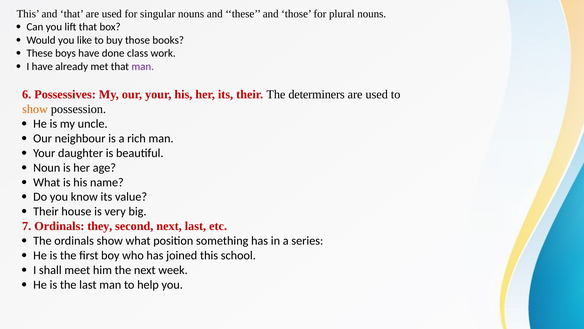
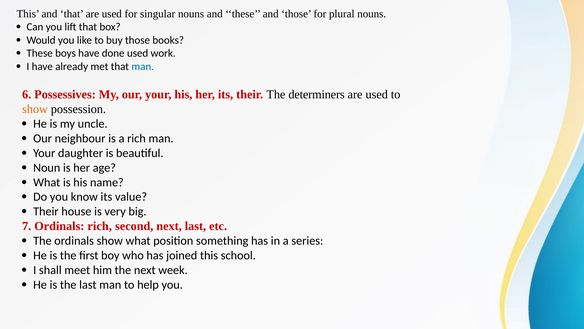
done class: class -> used (138, 53)
man colour: purple -> blue (143, 66)
Ordinals they: they -> rich (100, 226)
